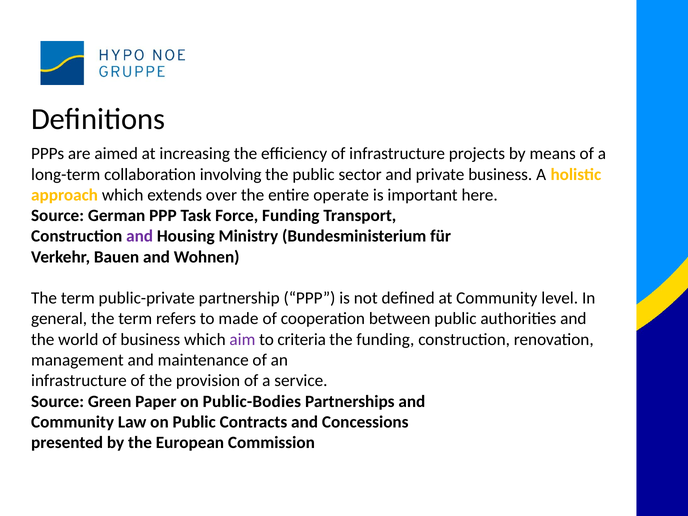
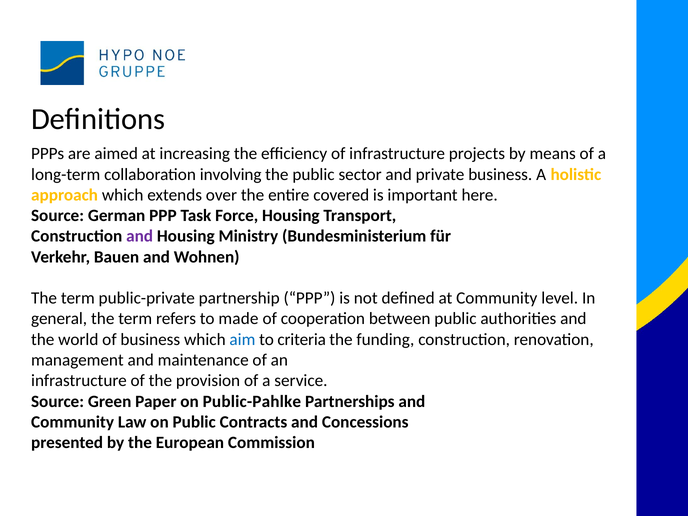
operate: operate -> covered (341, 195)
Force Funding: Funding -> Housing (291, 216)
aim colour: purple -> blue (242, 339)
Public-Bodies: Public-Bodies -> Public-Pahlke (252, 401)
